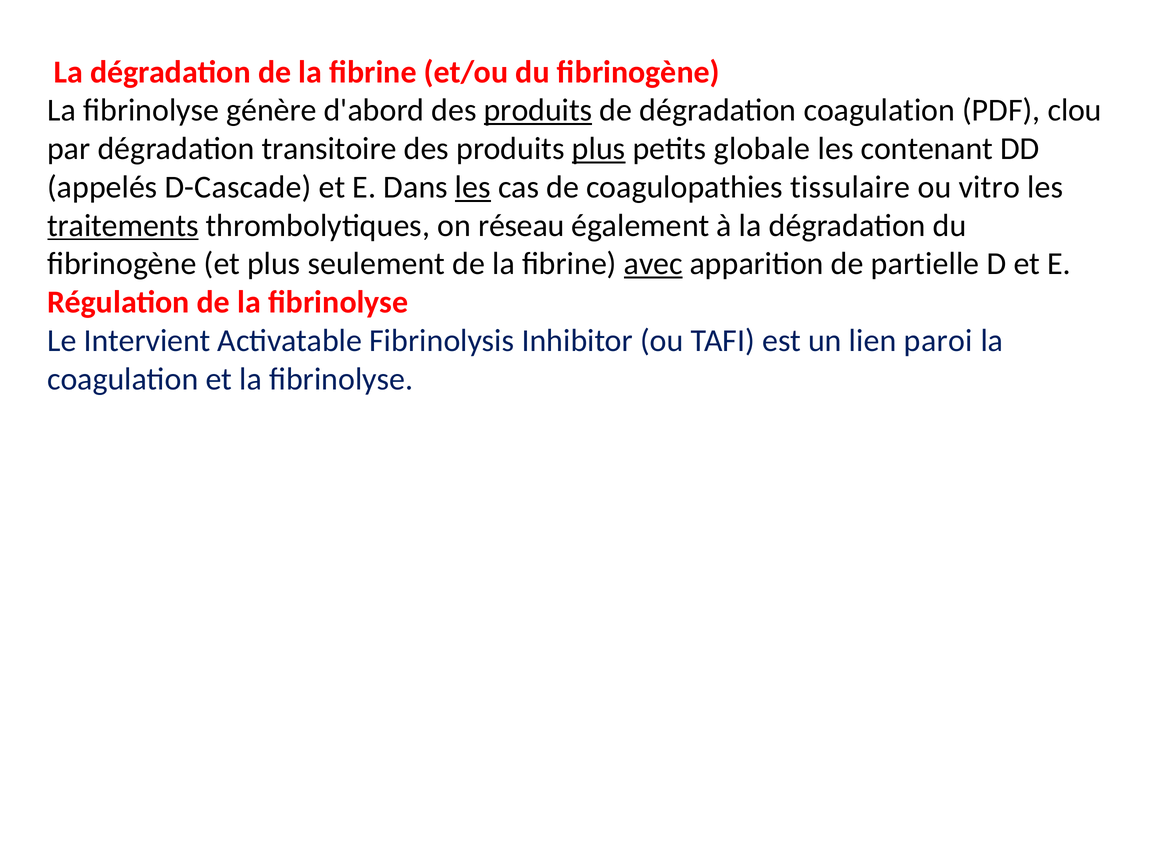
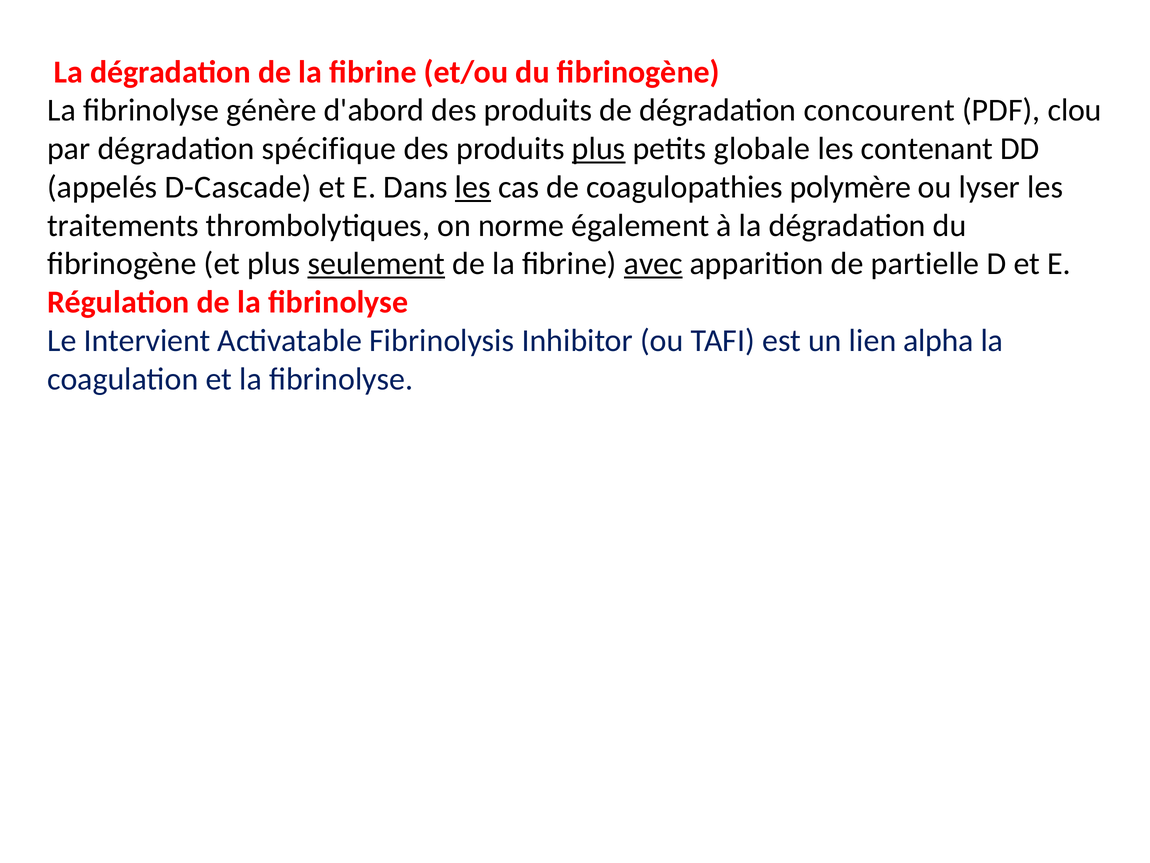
produits underline: present -> none (538, 110)
dégradation coagulation: coagulation -> concourent (879, 110)
transitoire: transitoire -> spécifique (329, 149)
tissulaire: tissulaire -> polymère (850, 187)
vitro: vitro -> lyser (989, 187)
traitements underline: present -> none (123, 225)
réseau: réseau -> norme (521, 225)
seulement underline: none -> present (376, 264)
paroi: paroi -> alpha (939, 340)
